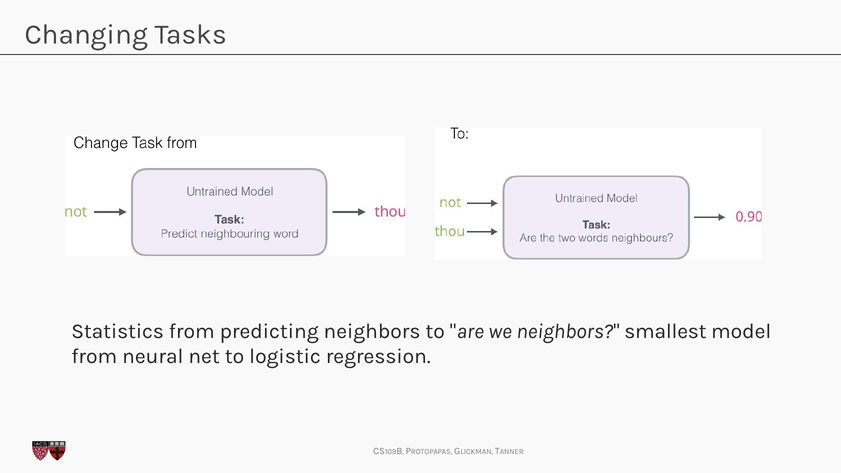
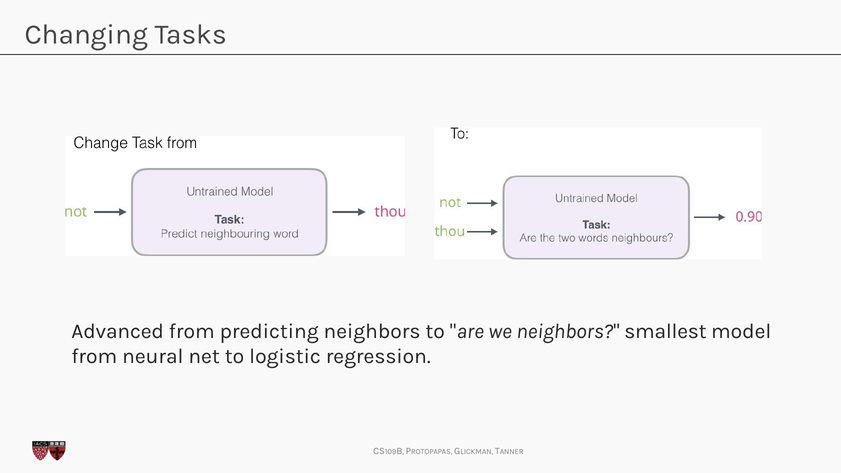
Statistics: Statistics -> Advanced (118, 331)
